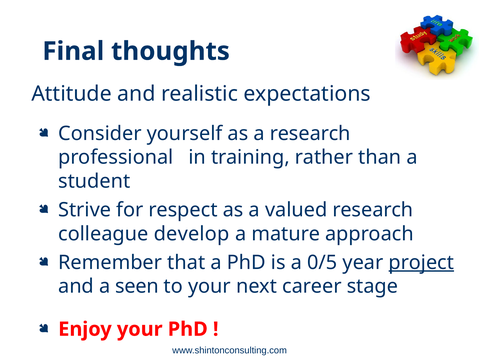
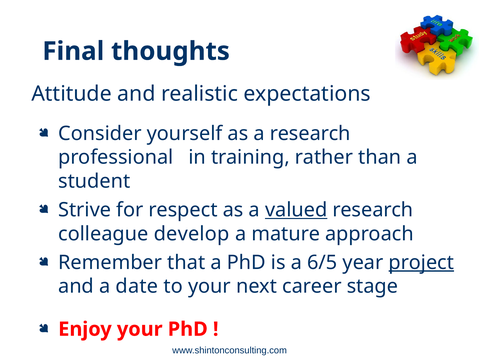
valued underline: none -> present (296, 210)
0/5: 0/5 -> 6/5 (322, 263)
seen: seen -> date (137, 287)
